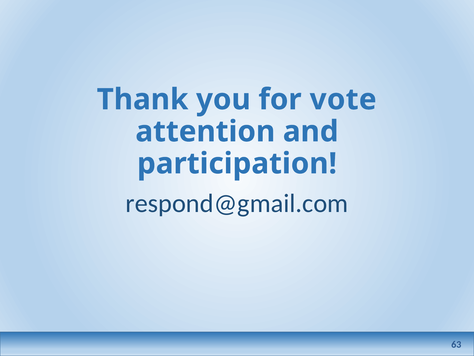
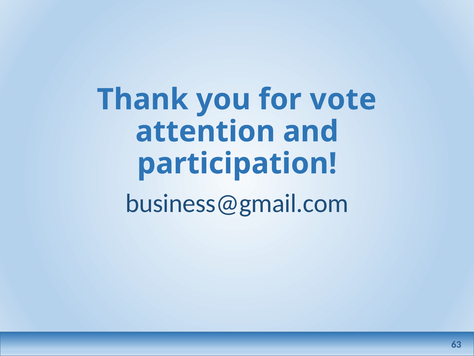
respond@gmail.com: respond@gmail.com -> business@gmail.com (237, 203)
